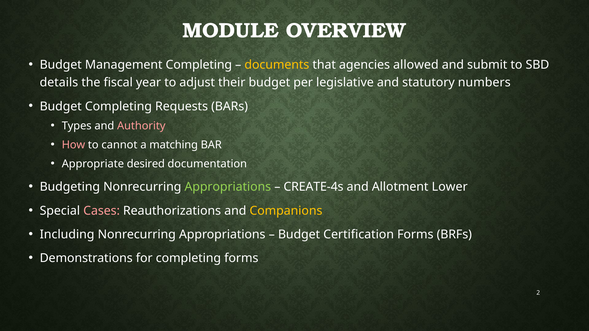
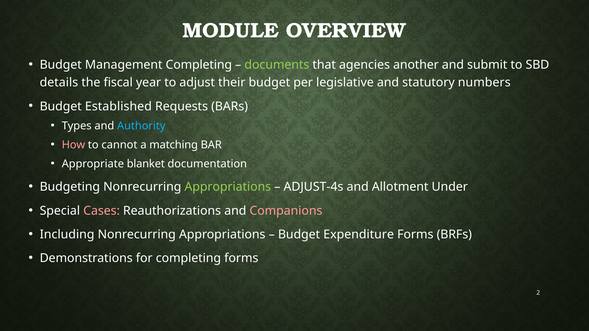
documents colour: yellow -> light green (277, 65)
allowed: allowed -> another (416, 65)
Budget Completing: Completing -> Established (118, 106)
Authority colour: pink -> light blue (141, 126)
desired: desired -> blanket (146, 164)
CREATE-4s: CREATE-4s -> ADJUST-4s (313, 187)
Lower: Lower -> Under (450, 187)
Companions colour: yellow -> pink (286, 211)
Certification: Certification -> Expenditure (359, 235)
